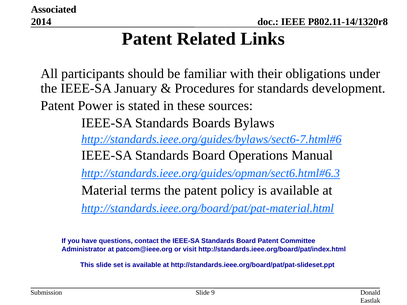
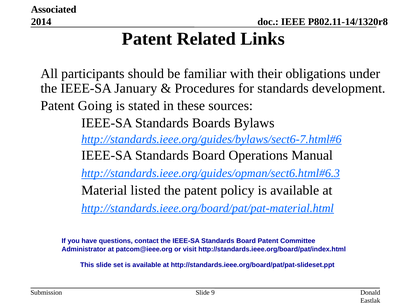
Power: Power -> Going (95, 106)
terms: terms -> listed (146, 190)
